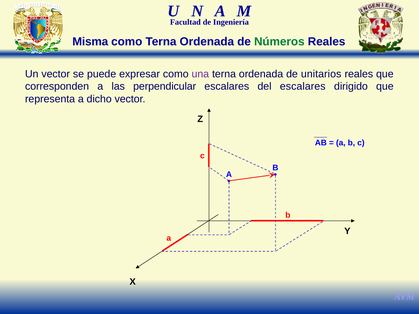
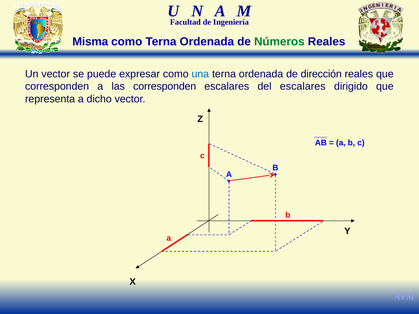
una colour: purple -> blue (200, 74)
unitarios: unitarios -> dirección (321, 74)
las perpendicular: perpendicular -> corresponden (165, 87)
